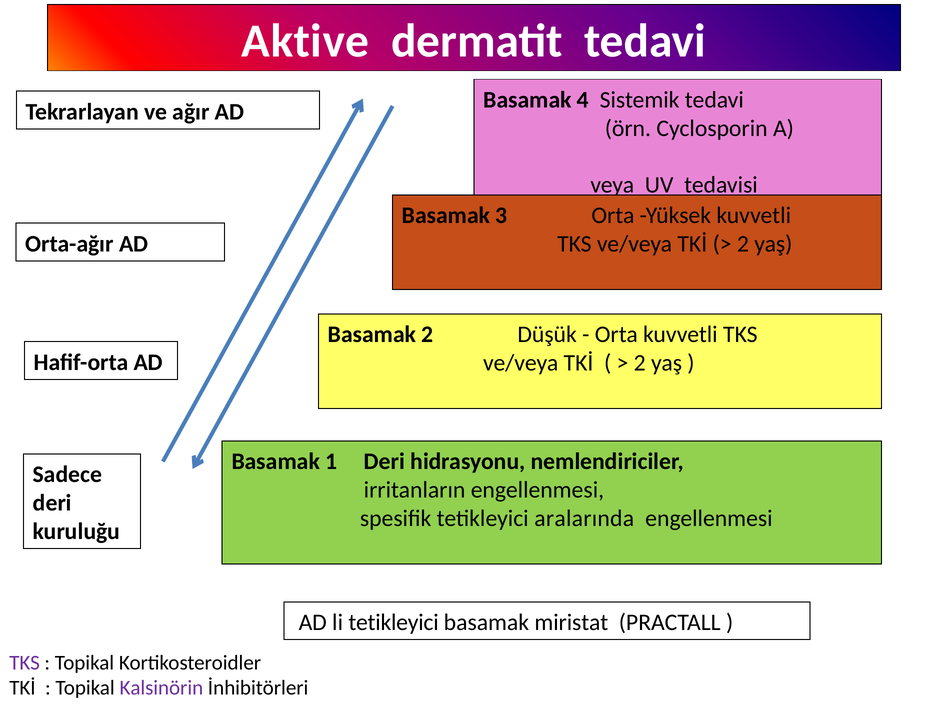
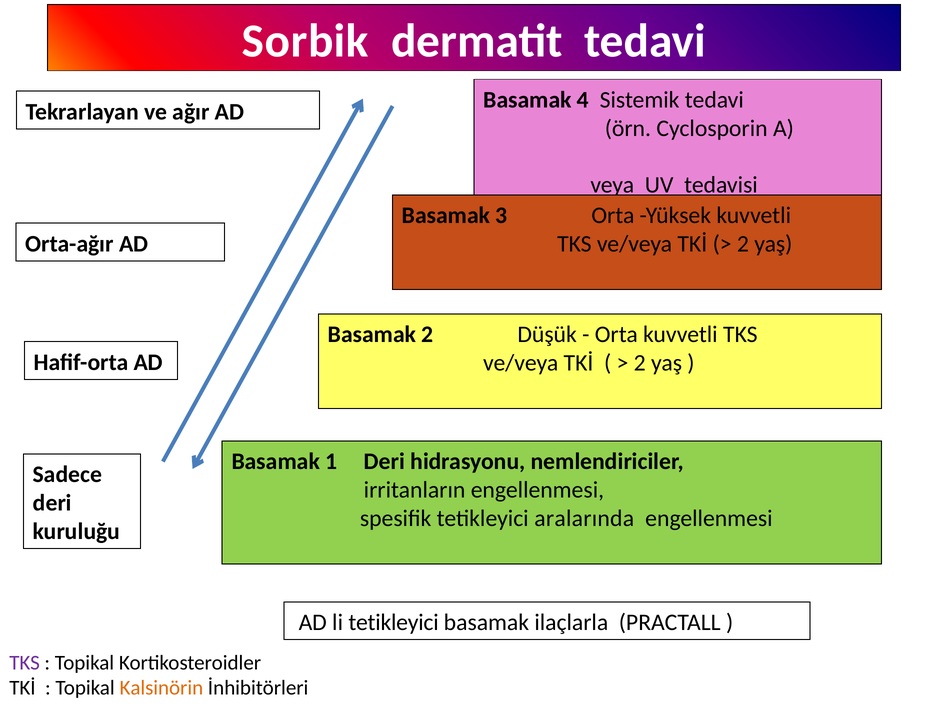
Aktive: Aktive -> Sorbik (305, 41)
miristat: miristat -> ilaçlarla (571, 622)
Kalsinörin colour: purple -> orange (161, 688)
